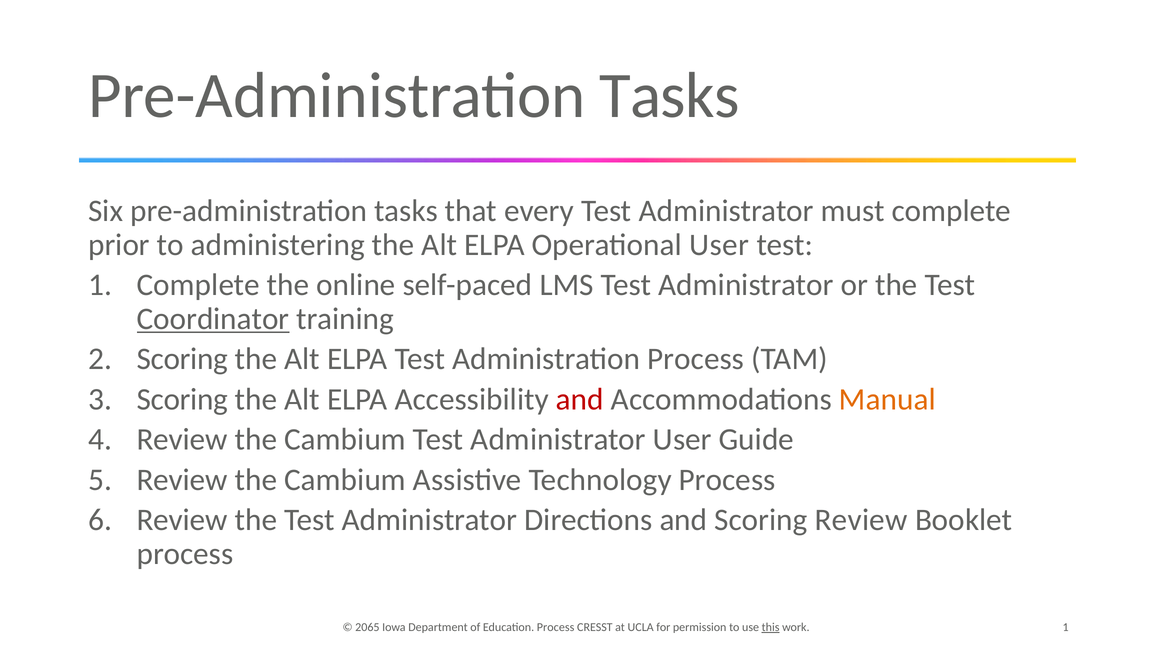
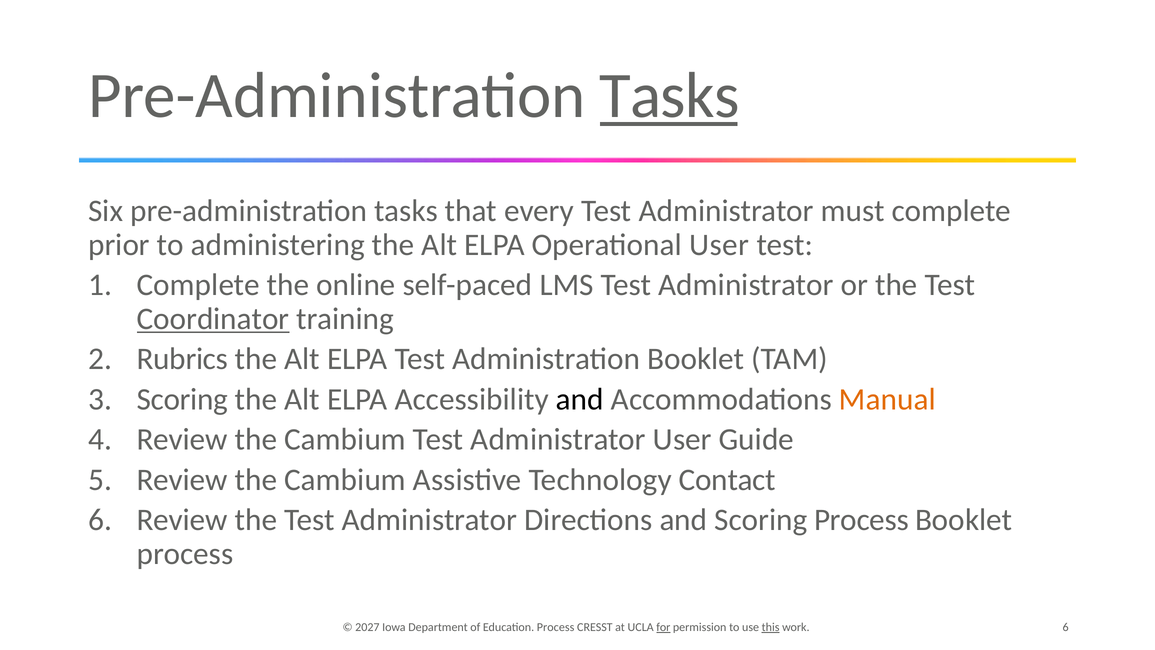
Tasks underline: none -> present (669, 96)
Scoring: Scoring -> Rubrics (182, 359)
Administration Process: Process -> Booklet (696, 359)
and colour: red -> black (580, 399)
Technology Process: Process -> Contact (727, 480)
Scoring Review: Review -> Process (861, 520)
2065: 2065 -> 2027 (367, 627)
for underline: none -> present (663, 627)
work 1: 1 -> 6 (1066, 627)
